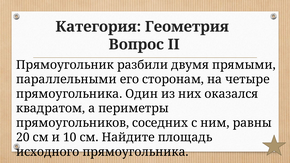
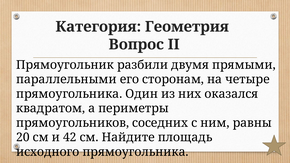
10: 10 -> 42 (70, 137)
